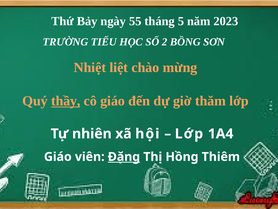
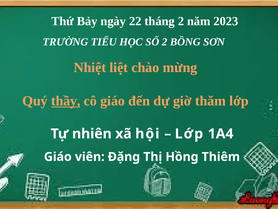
55: 55 -> 22 (135, 21)
tháng 5: 5 -> 2 (181, 21)
Đặng underline: present -> none (124, 156)
